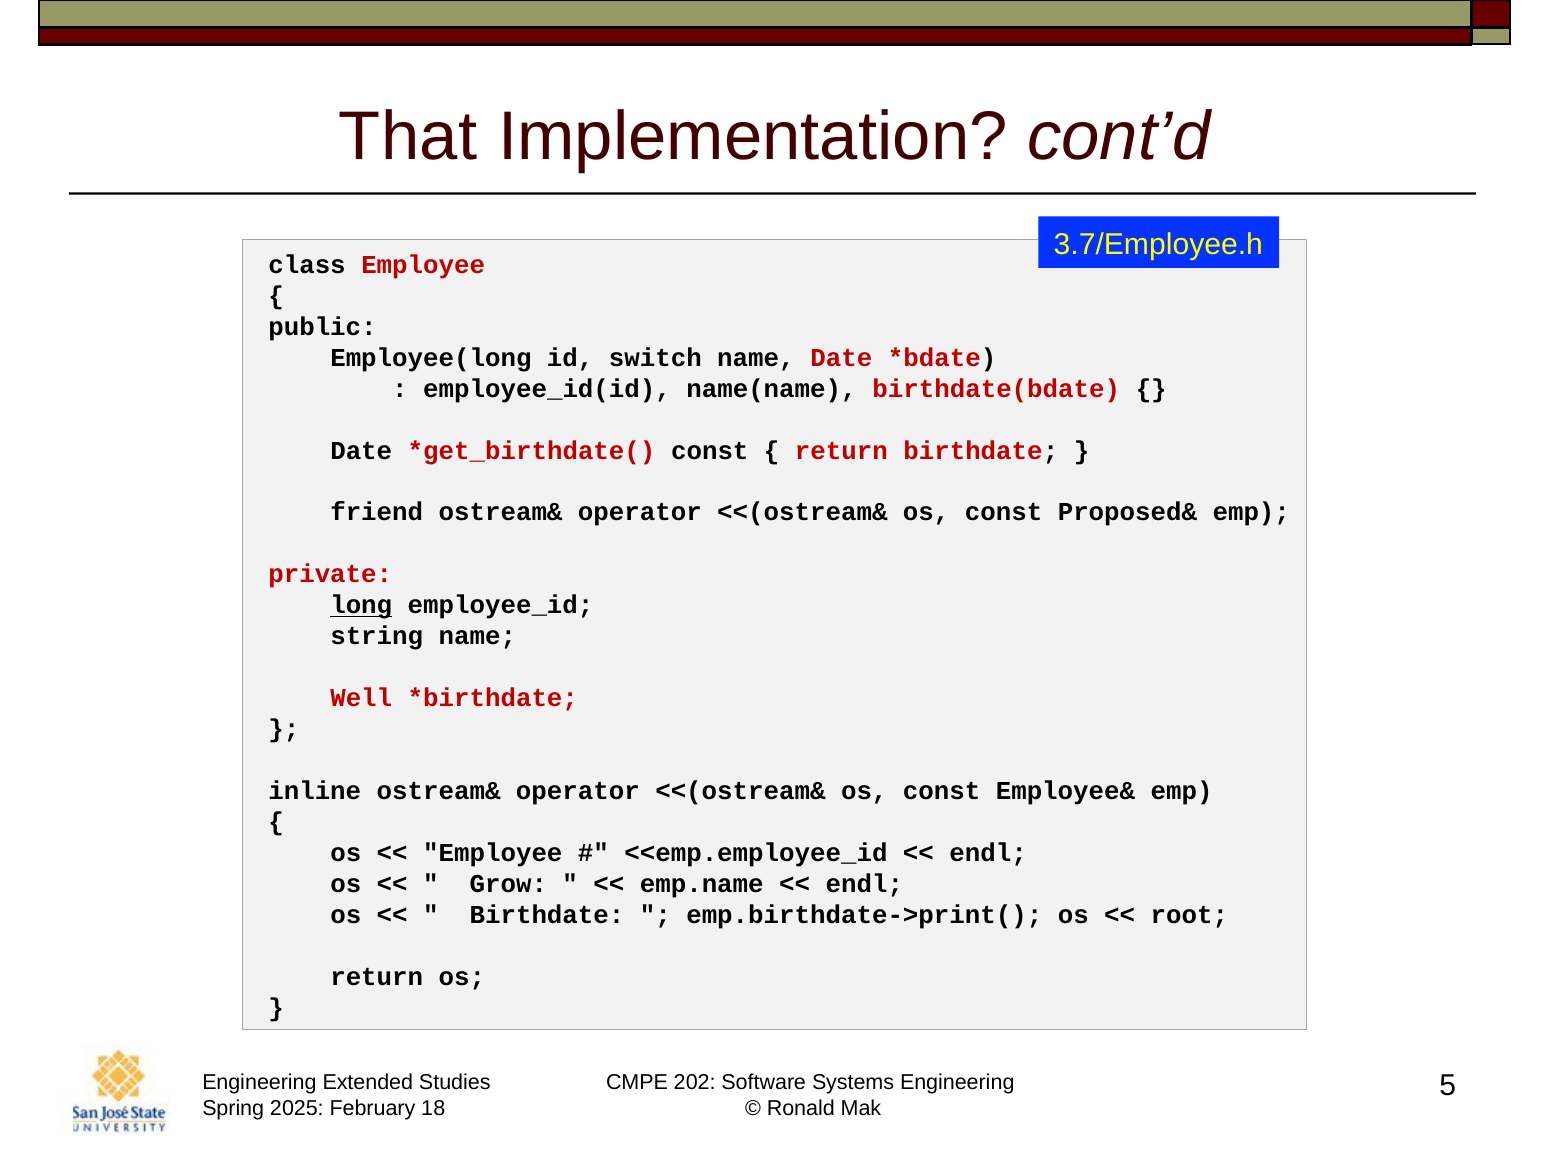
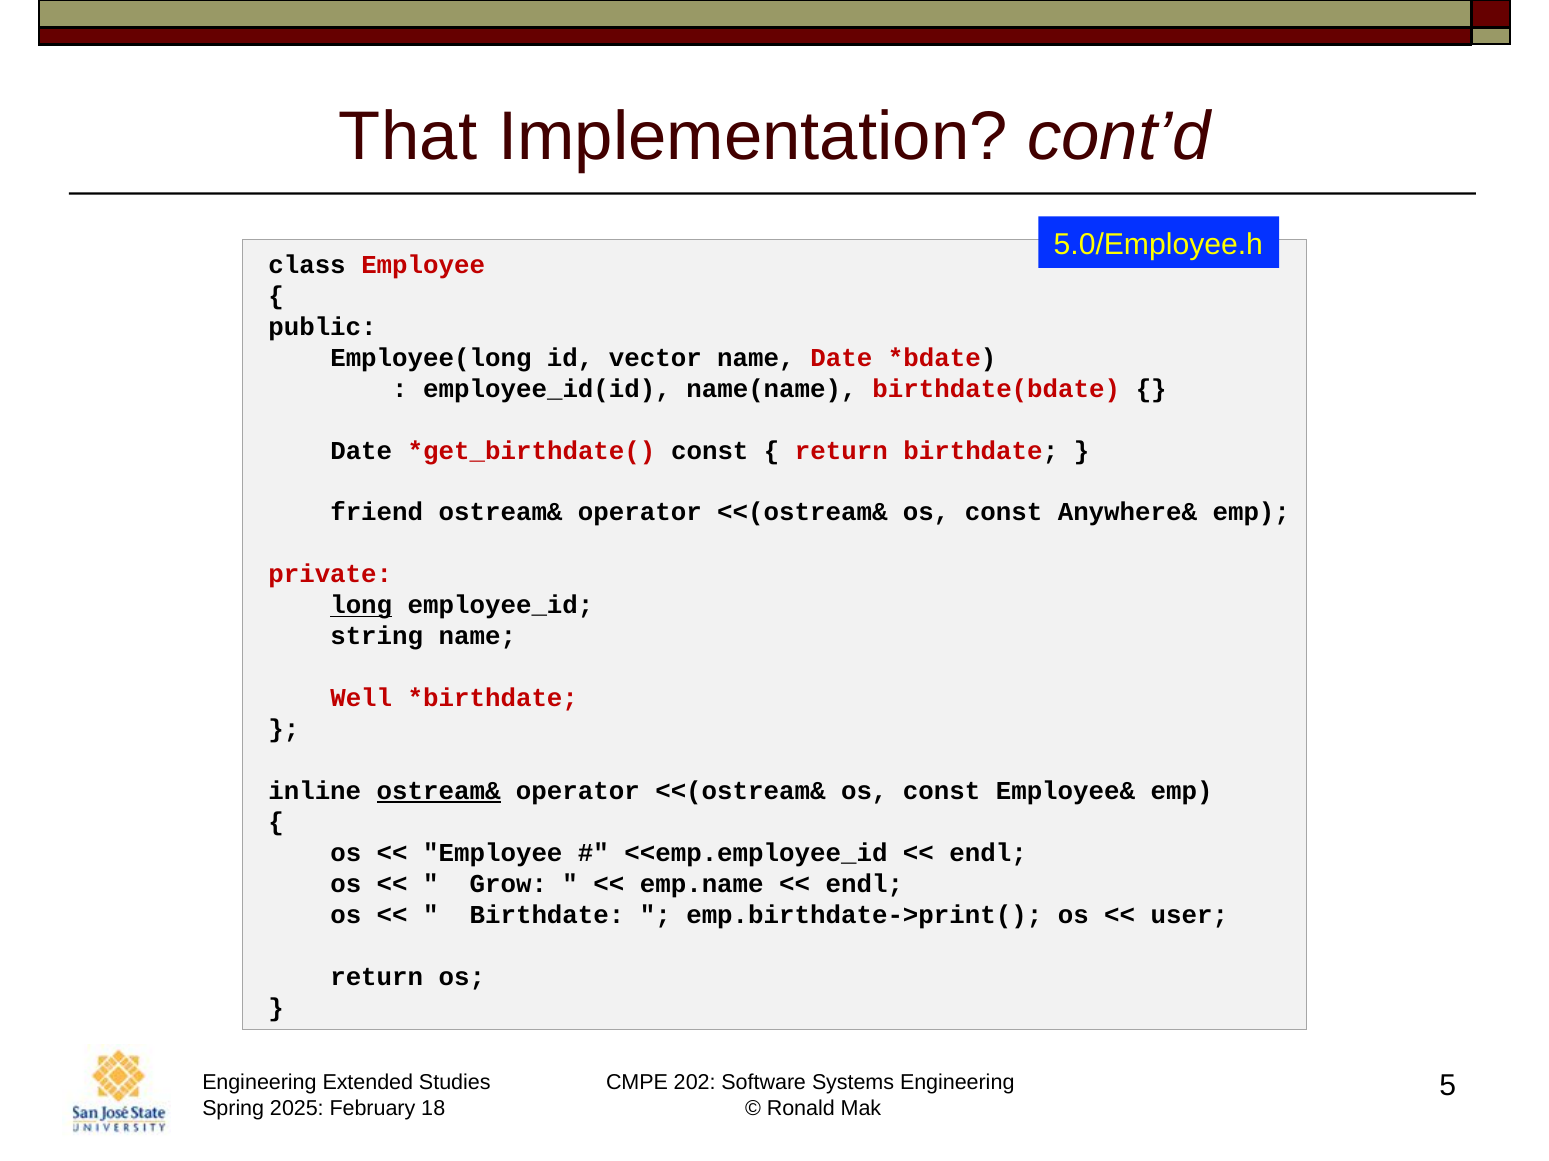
3.7/Employee.h: 3.7/Employee.h -> 5.0/Employee.h (1158, 244)
switch: switch -> vector (655, 358)
Proposed&: Proposed& -> Anywhere& (1127, 513)
ostream& underline: none -> present (439, 792)
root: root -> user (1189, 916)
